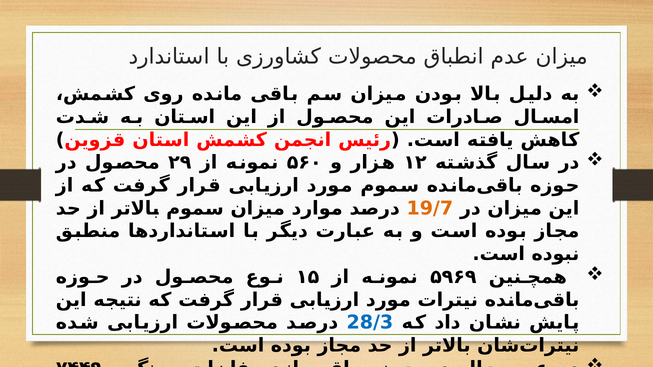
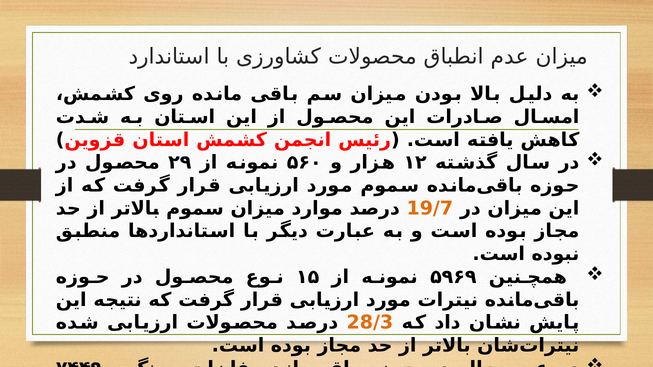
28/3 colour: blue -> orange (370, 323)
